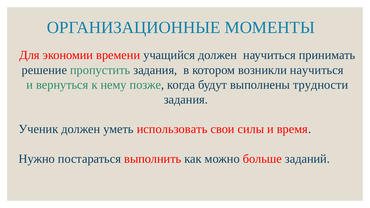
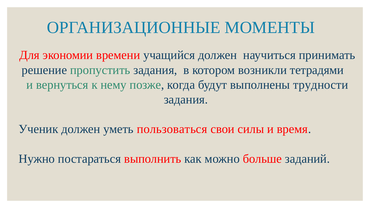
возникли научиться: научиться -> тетрадями (317, 70)
использовать: использовать -> пользоваться (172, 129)
